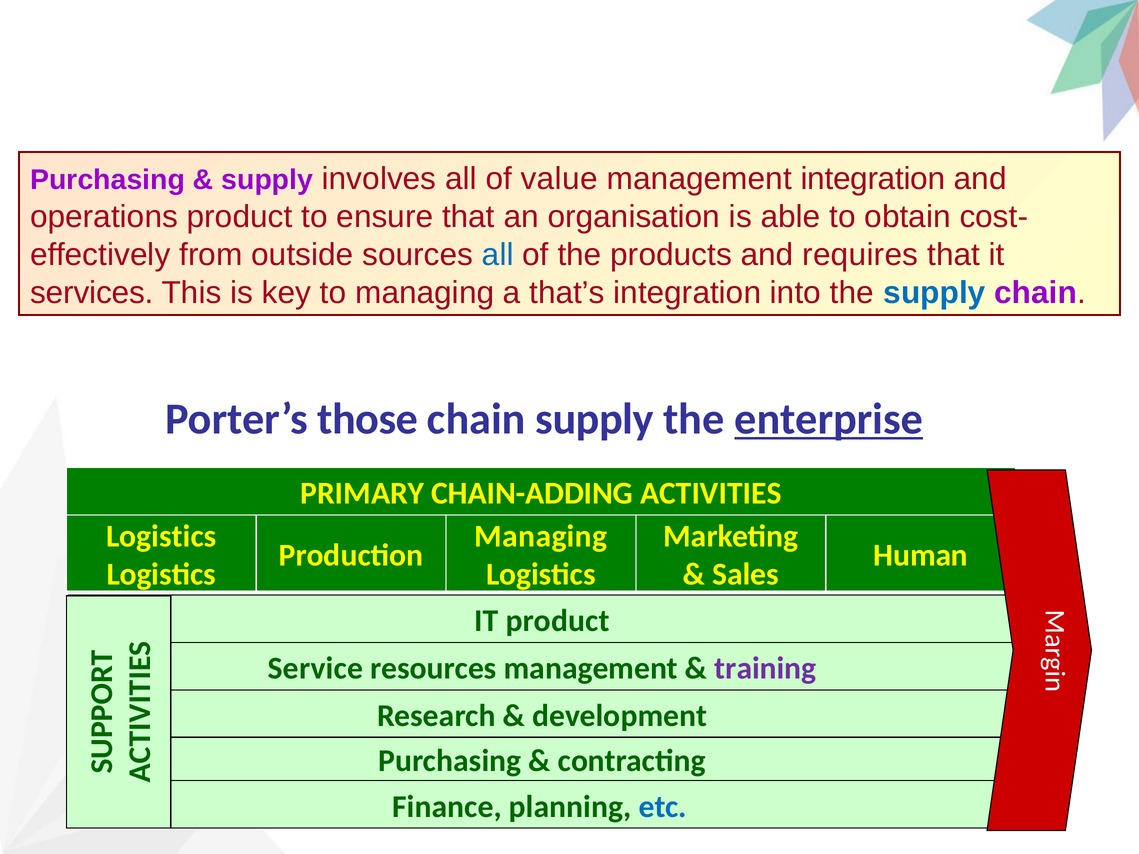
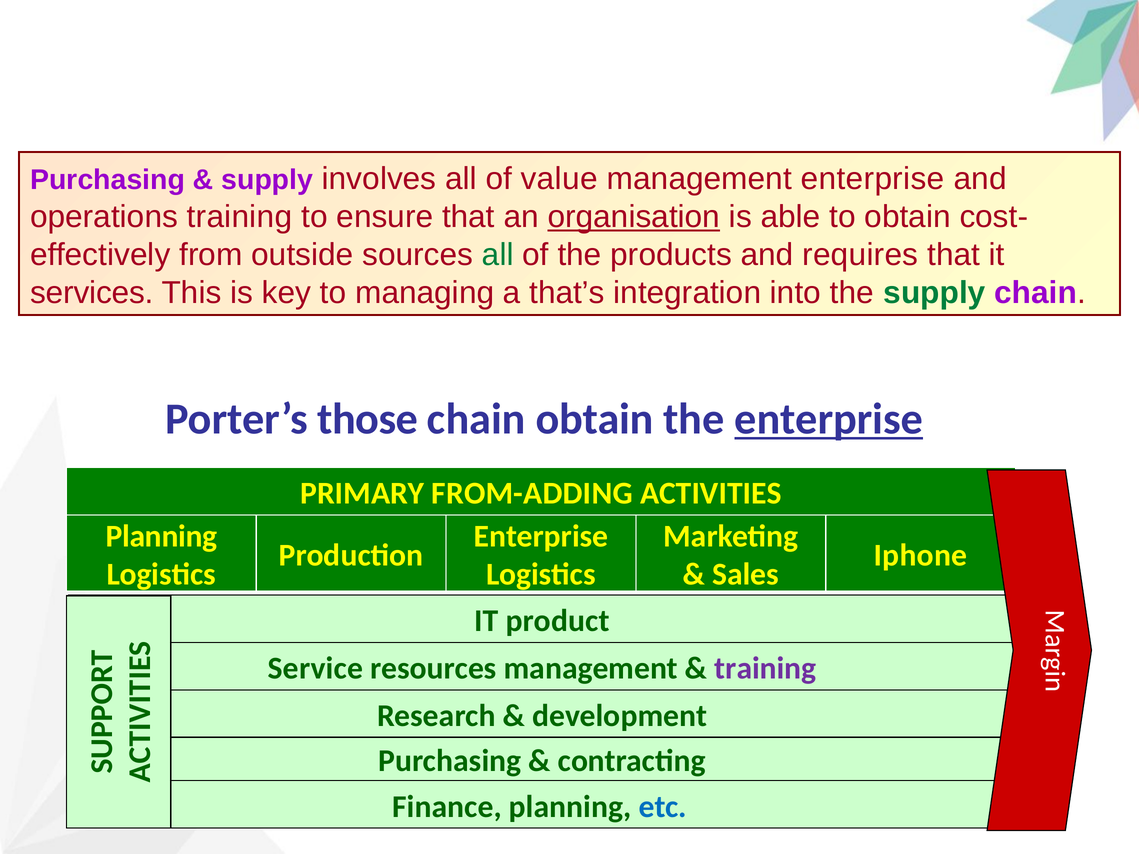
management integration: integration -> enterprise (873, 179)
operations product: product -> training (239, 217)
organisation underline: none -> present (634, 217)
all colour: blue -> green (498, 255)
supply colour: blue -> green (934, 293)
chain supply: supply -> obtain (595, 419)
CHAIN-ADDING: CHAIN-ADDING -> FROM-ADDING (532, 494)
Logistics: Logistics -> Planning (161, 536)
Managing: Managing -> Enterprise (541, 536)
Human: Human -> Iphone (920, 555)
